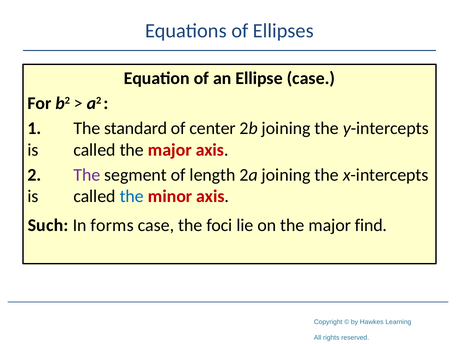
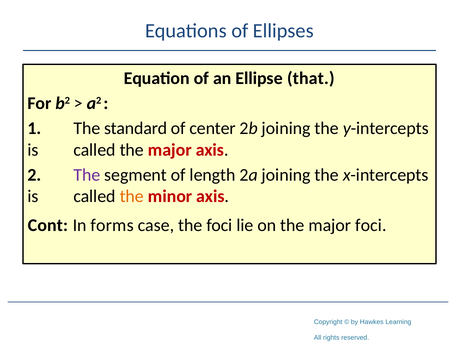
Ellipse case: case -> that (311, 78)
the colour: blue -> orange (132, 196)
Such: Such -> Cont (48, 225)
major find: find -> foci (371, 225)
